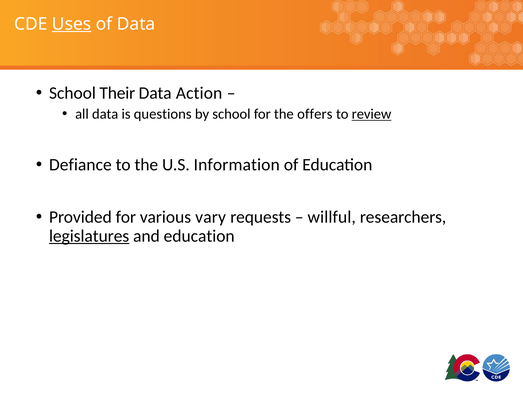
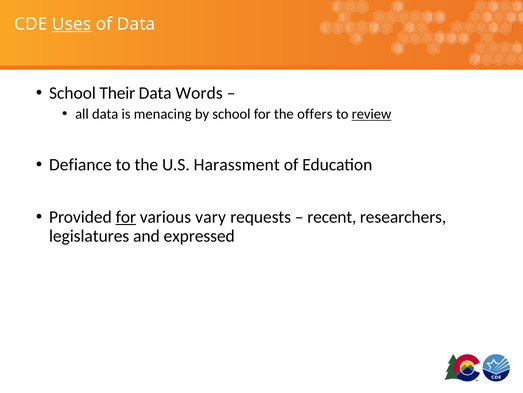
Action: Action -> Words (199, 93)
questions: questions -> menacing (163, 114)
Information: Information -> Harassment (237, 164)
for underline: none -> present (126, 217)
willful: willful -> recent (332, 217)
legislatures underline: present -> none (89, 235)
and education: education -> expressed (199, 235)
